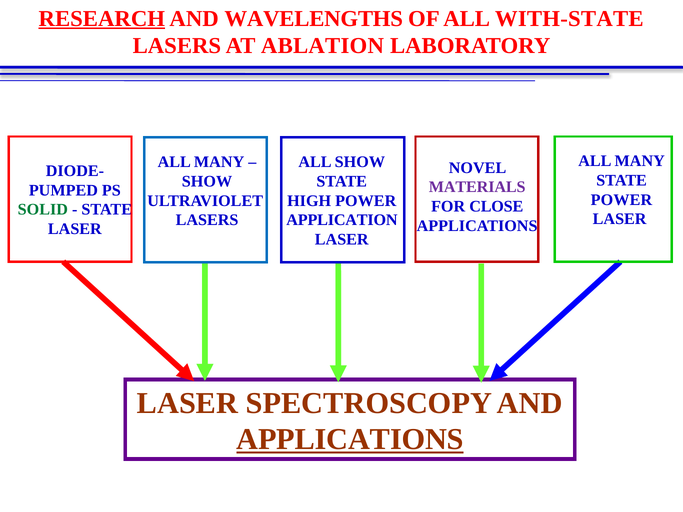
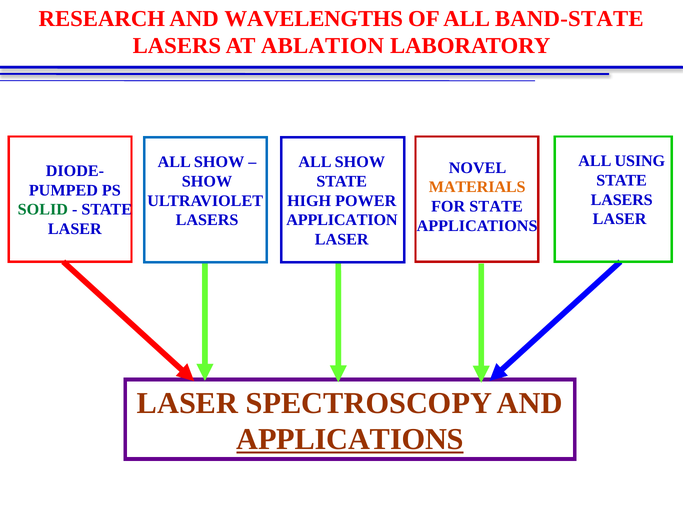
RESEARCH underline: present -> none (102, 19)
WITH-STATE: WITH-STATE -> BAND-STATE (569, 19)
MANY: MANY -> USING (640, 161)
MANY: MANY -> SHOW (219, 162)
MATERIALS colour: purple -> orange (477, 187)
POWER: POWER -> LASERS (622, 200)
FOR CLOSE: CLOSE -> STATE (496, 207)
